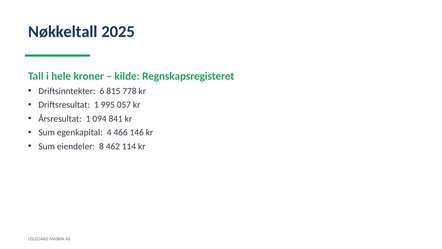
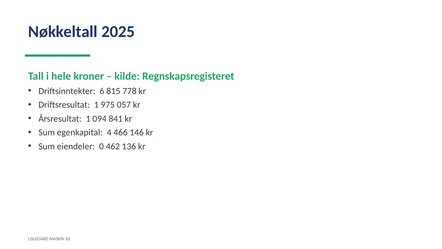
995: 995 -> 975 (108, 105)
8: 8 -> 0 (101, 146)
114: 114 -> 136 (129, 146)
